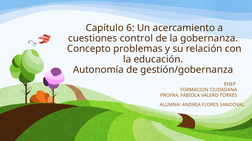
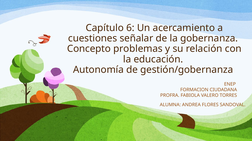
control: control -> señalar (136, 38)
